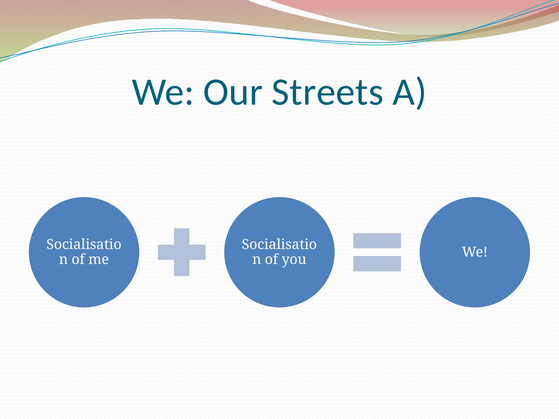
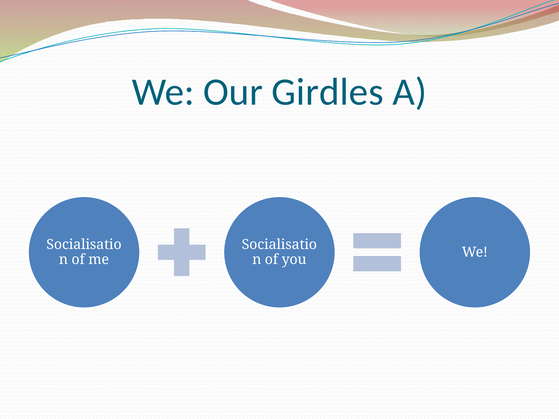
Streets: Streets -> Girdles (328, 92)
